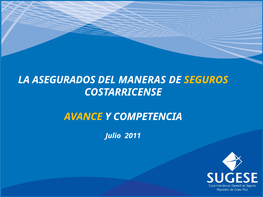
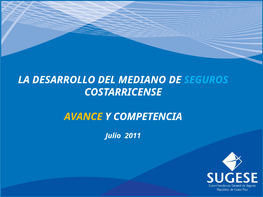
ASEGURADOS: ASEGURADOS -> DESARROLLO (64, 80)
MANERAS: MANERAS -> MEDIANO (142, 80)
SEGUROS colour: yellow -> light blue (206, 80)
